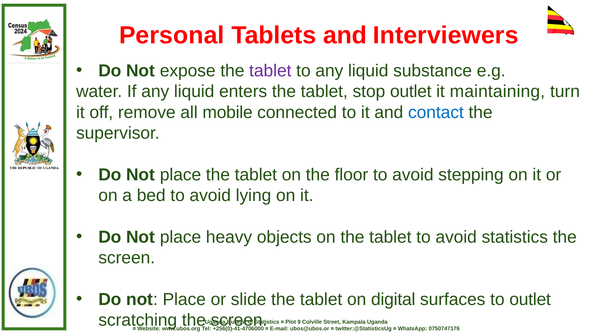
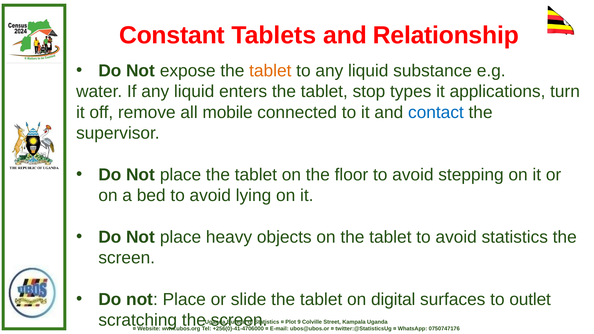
Personal: Personal -> Constant (172, 35)
Interviewers: Interviewers -> Relationship (446, 35)
tablet colour: purple -> orange (270, 71)
stop outlet: outlet -> types (411, 92)
maintaining: maintaining -> applications (497, 92)
